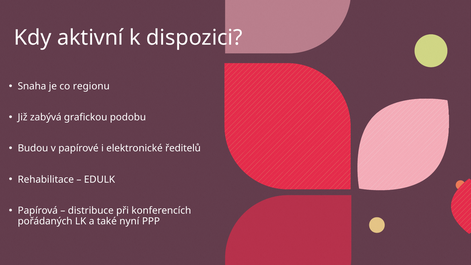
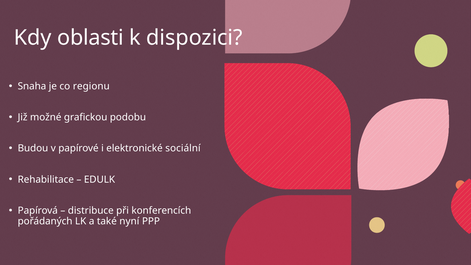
aktivní: aktivní -> oblasti (90, 38)
zabývá: zabývá -> možné (46, 117)
ředitelů: ředitelů -> sociální (183, 148)
